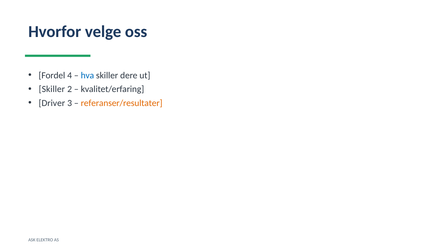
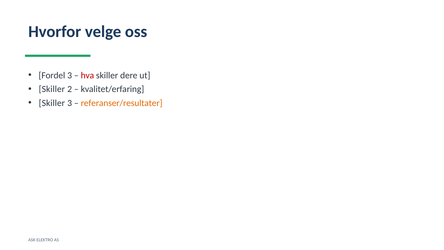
Fordel 4: 4 -> 3 (70, 75)
hva colour: blue -> red (87, 75)
Driver: Driver -> Skiller (52, 103)
